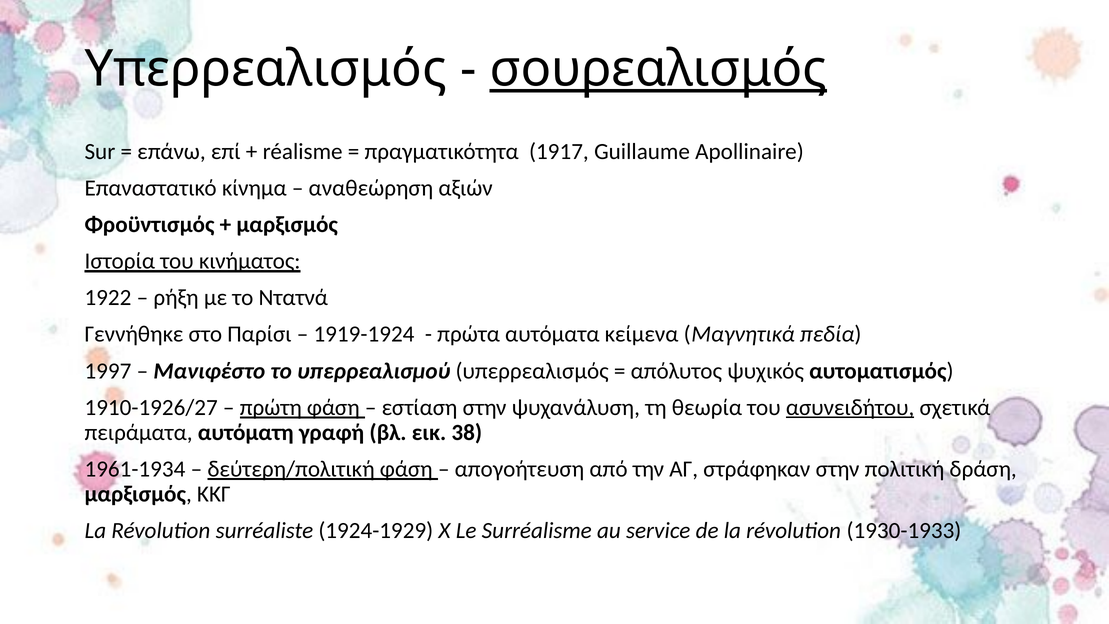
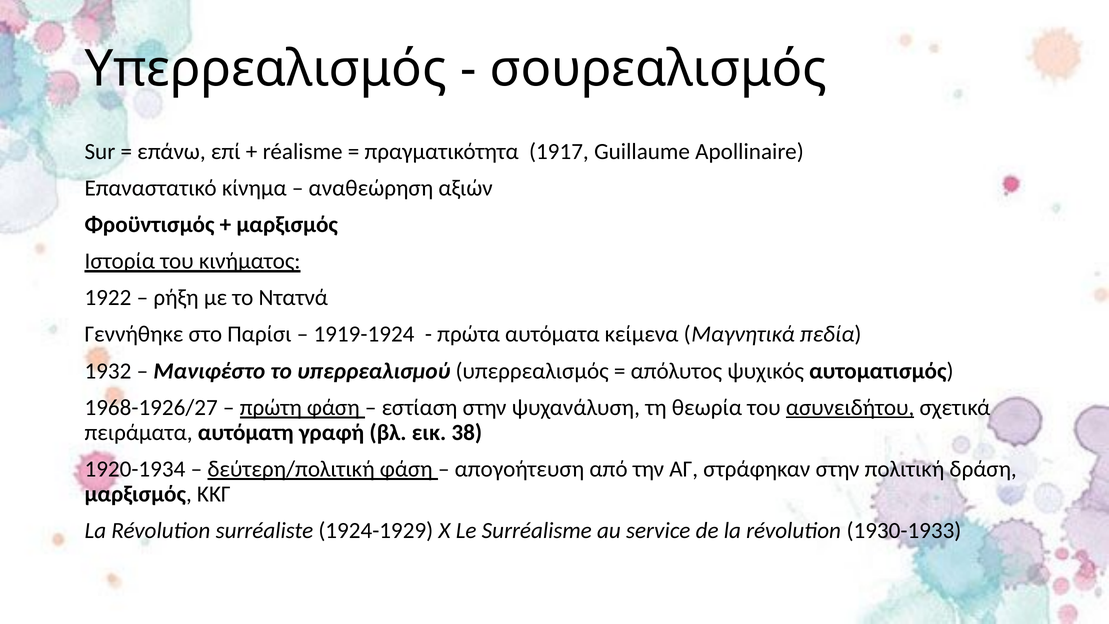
σουρεαλισμός underline: present -> none (658, 69)
1997: 1997 -> 1932 (108, 371)
1910-1926/27: 1910-1926/27 -> 1968-1926/27 (151, 407)
1961-1934: 1961-1934 -> 1920-1934 (135, 469)
